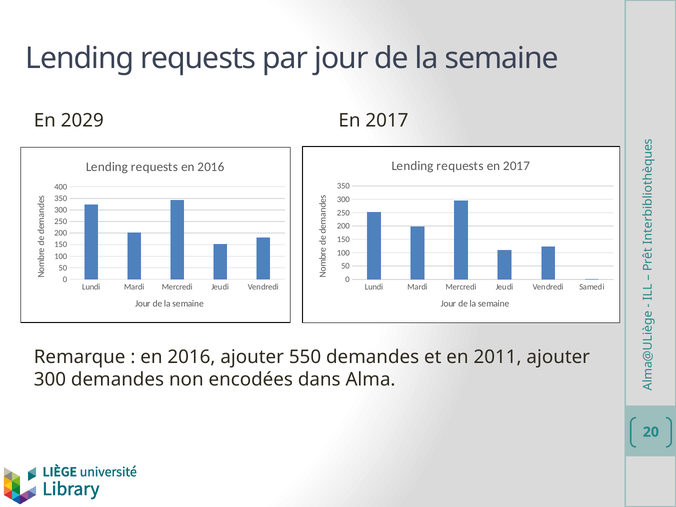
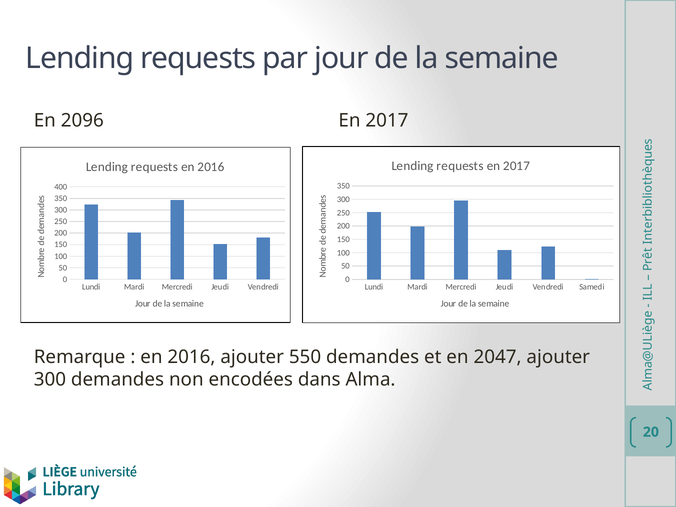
2029: 2029 -> 2096 (82, 120)
2011: 2011 -> 2047 (498, 357)
